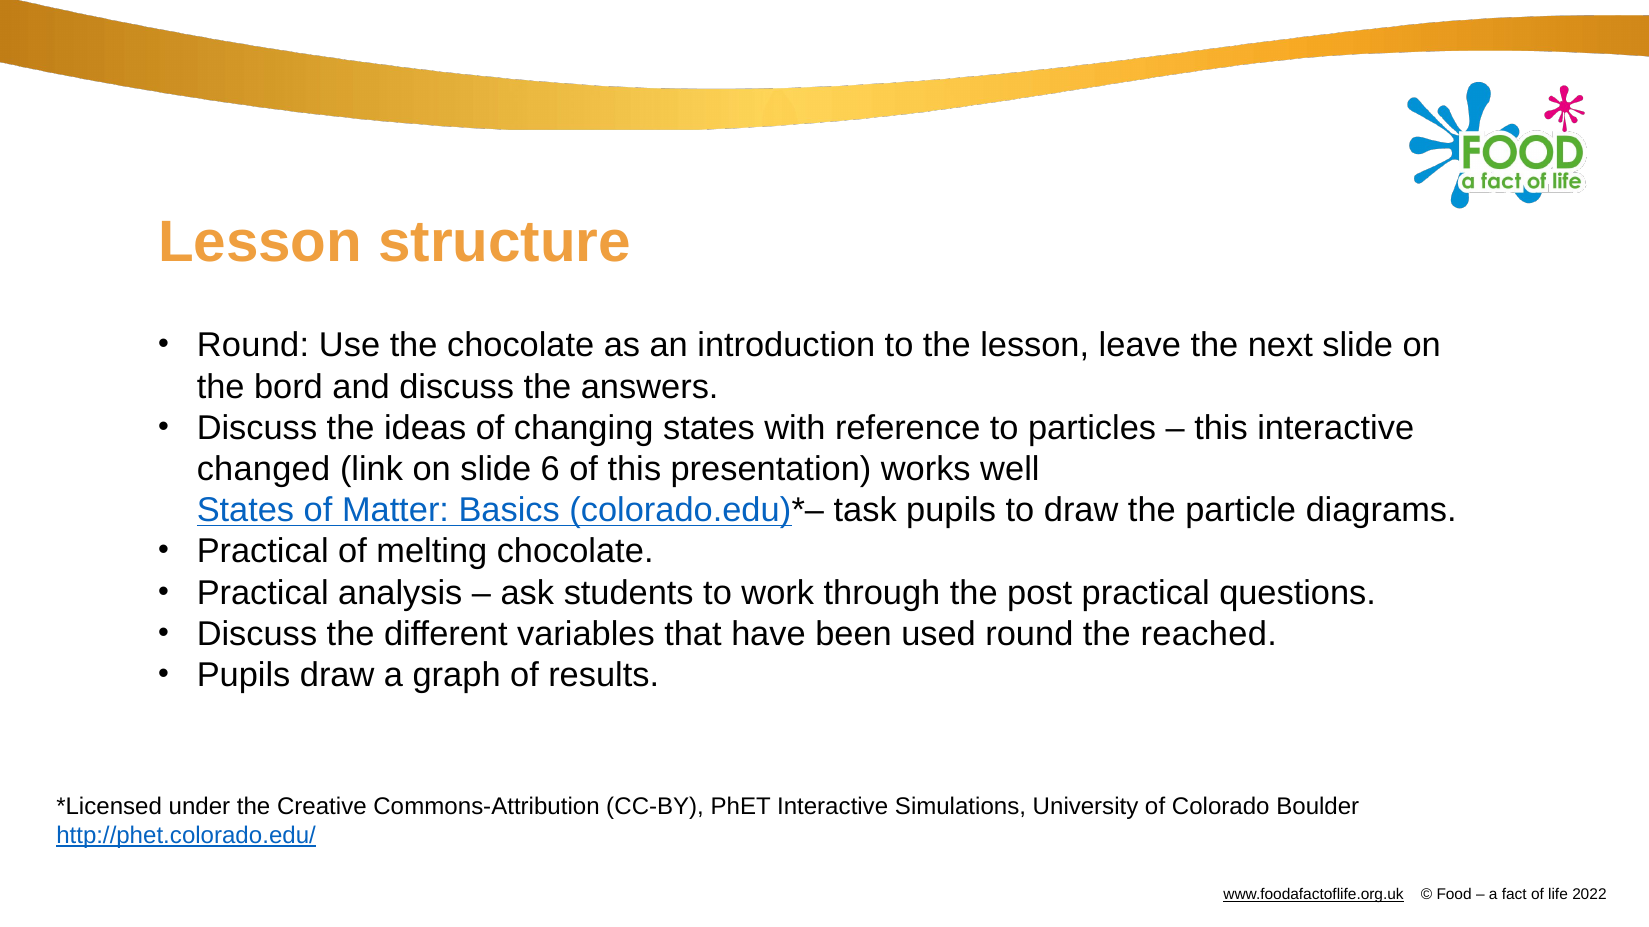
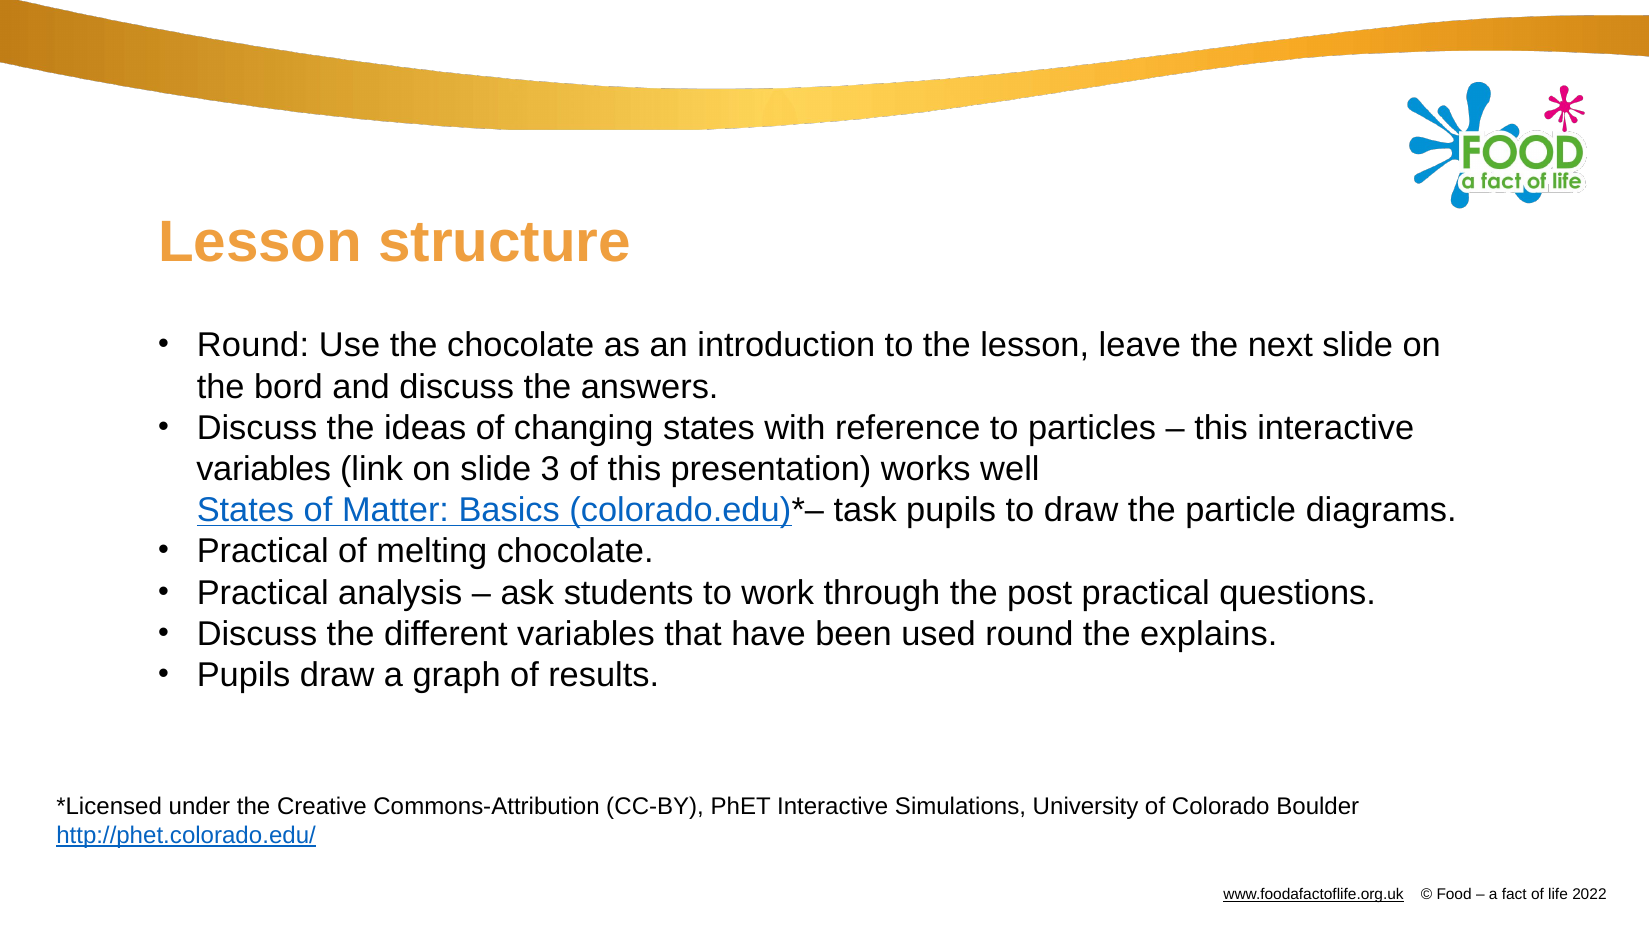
changed: changed -> variables (264, 469)
6: 6 -> 3 (550, 469)
reached: reached -> explains (1209, 634)
